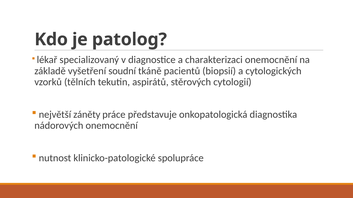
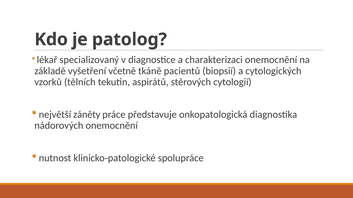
soudní: soudní -> včetně (122, 71)
